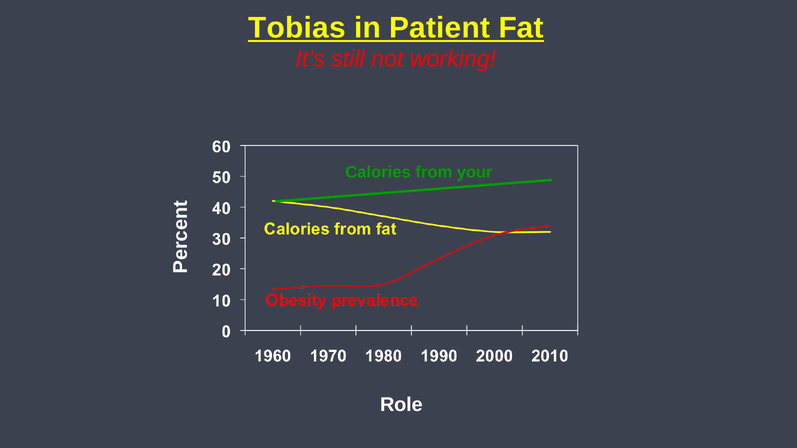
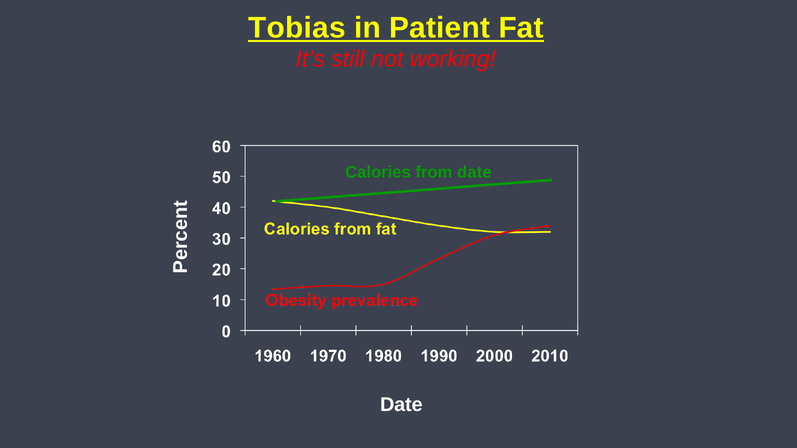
from your: your -> date (474, 172)
Role: Role -> Date (401, 405)
